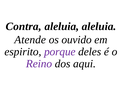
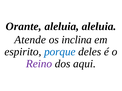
Contra: Contra -> Orante (24, 27)
ouvido: ouvido -> inclina (77, 40)
porque colour: purple -> blue (60, 52)
